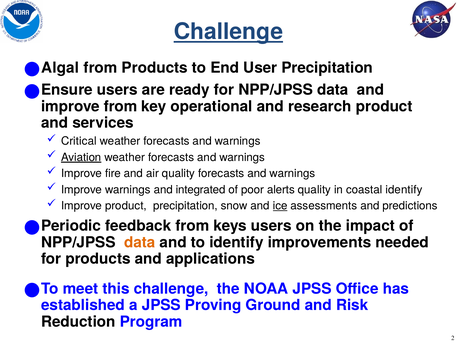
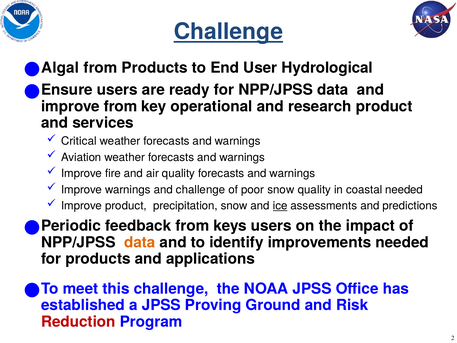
User Precipitation: Precipitation -> Hydrological (327, 68)
Aviation underline: present -> none (81, 157)
and integrated: integrated -> challenge (201, 189)
poor alerts: alerts -> snow (281, 189)
coastal identify: identify -> needed (404, 189)
Reduction colour: black -> red (78, 321)
